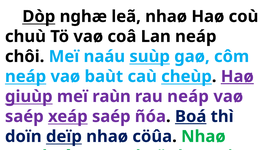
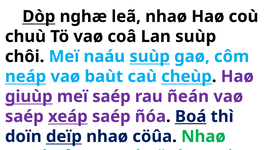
Lan neáp: neáp -> suùp (196, 36)
Haø underline: present -> none (237, 76)
meï raùn: raùn -> saép (111, 96)
rau neáp: neáp -> ñeán (188, 96)
